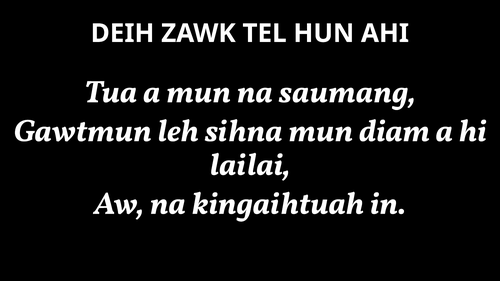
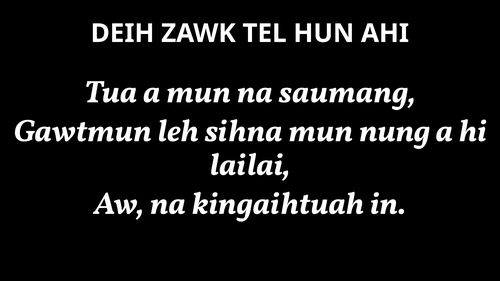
diam: diam -> nung (395, 131)
